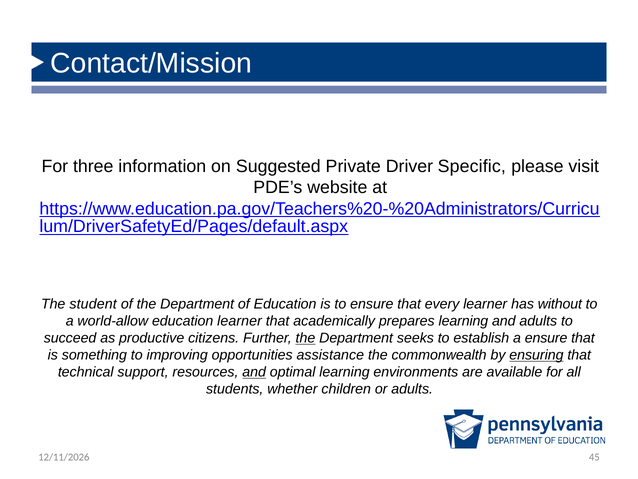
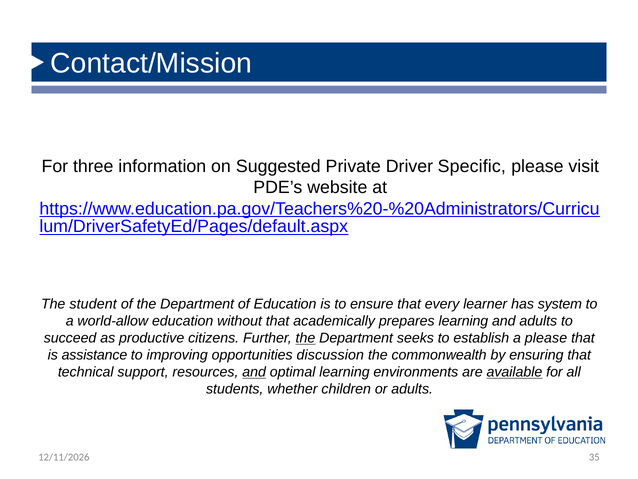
without: without -> system (560, 304)
education learner: learner -> without (240, 321)
a ensure: ensure -> please (546, 338)
something: something -> assistance (94, 355)
assistance: assistance -> discussion (330, 355)
ensuring underline: present -> none (536, 355)
available underline: none -> present (514, 372)
45: 45 -> 35 (594, 457)
